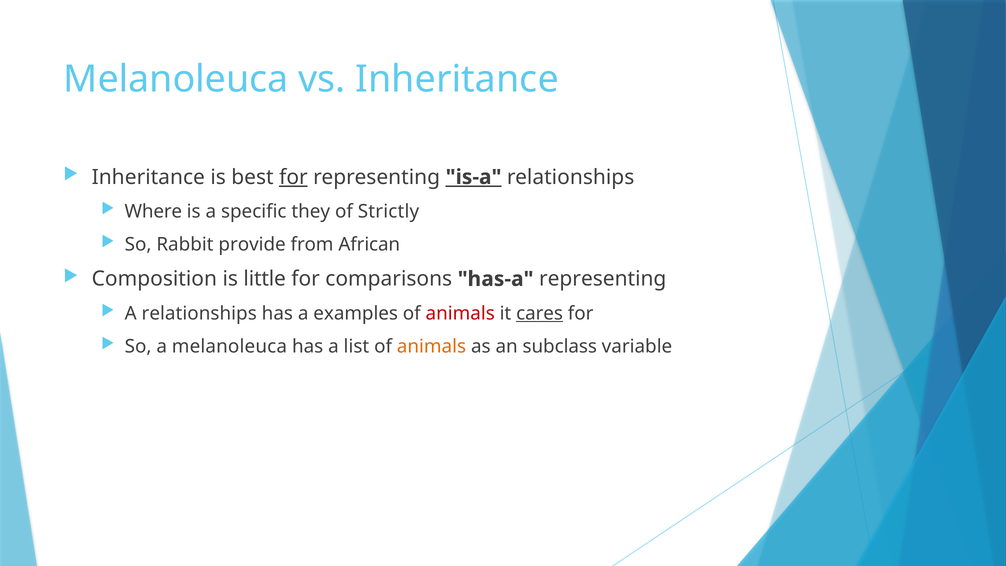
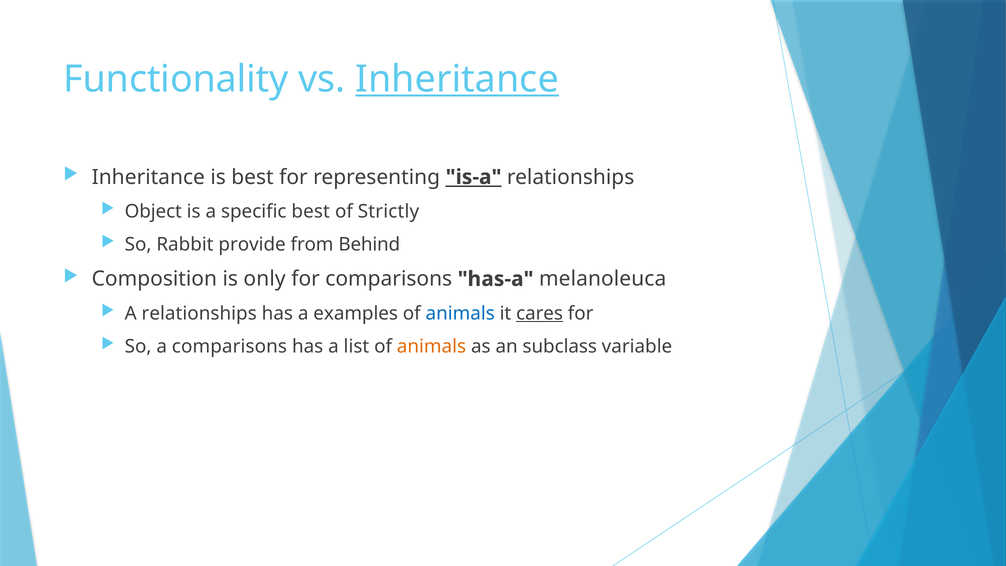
Melanoleuca: Melanoleuca -> Functionality (176, 79)
Inheritance underline: none -> present (457, 79)
for underline: present -> none (293, 177)
Where: Where -> Object (153, 211)
specific they: they -> best (311, 211)
African: African -> Behind (369, 244)
little: little -> only (265, 279)
has-a representing: representing -> melanoleuca (603, 279)
animals colour: red -> blue (460, 313)
a melanoleuca: melanoleuca -> comparisons (229, 346)
